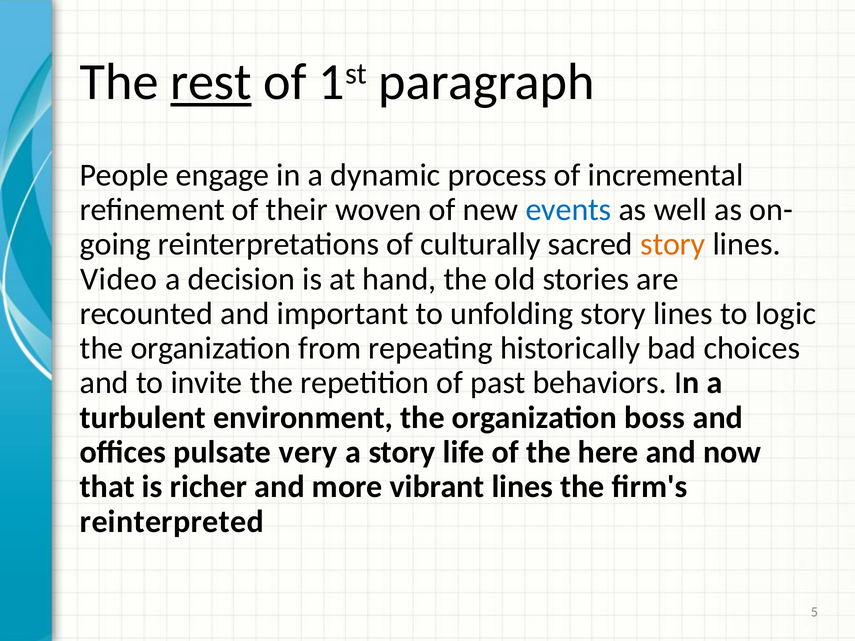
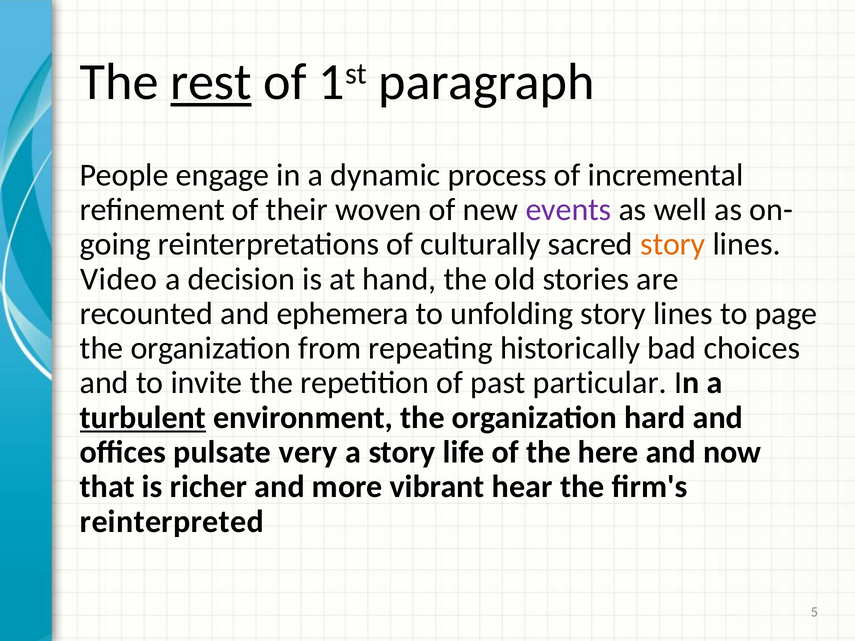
events colour: blue -> purple (569, 210)
important: important -> ephemera (343, 314)
logic: logic -> page (786, 314)
behaviors: behaviors -> particular (600, 383)
turbulent underline: none -> present (143, 418)
boss: boss -> hard (655, 418)
vibrant lines: lines -> hear (522, 487)
